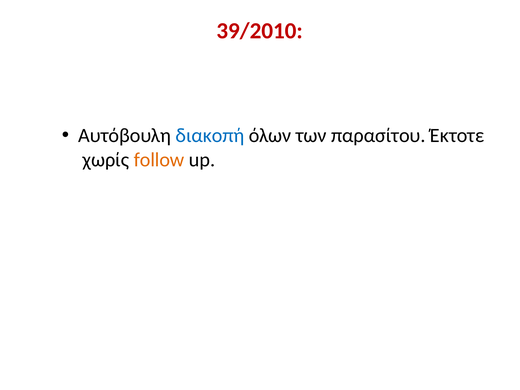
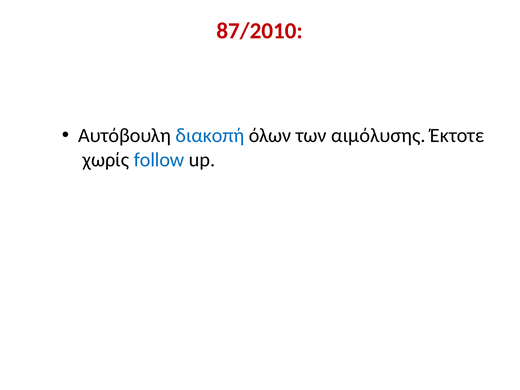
39/2010: 39/2010 -> 87/2010 (260, 31)
παρασίτου: παρασίτου -> αιμόλυσης (378, 135)
follow colour: orange -> blue (159, 160)
